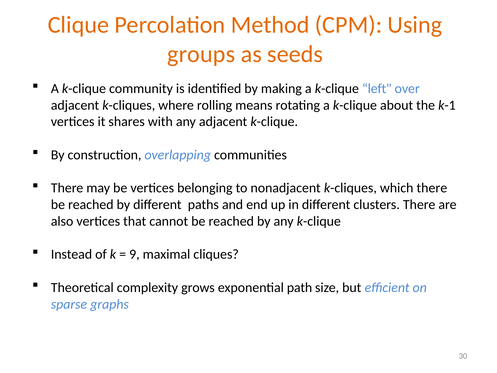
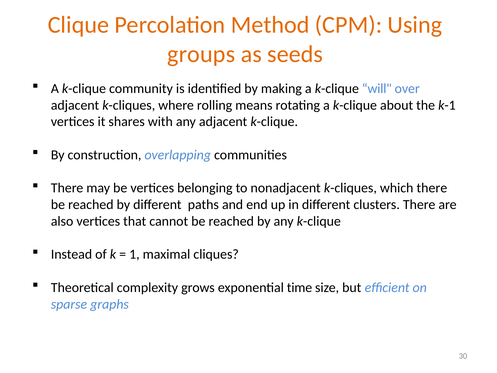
left: left -> will (377, 88)
9: 9 -> 1 (134, 254)
path: path -> time (300, 287)
